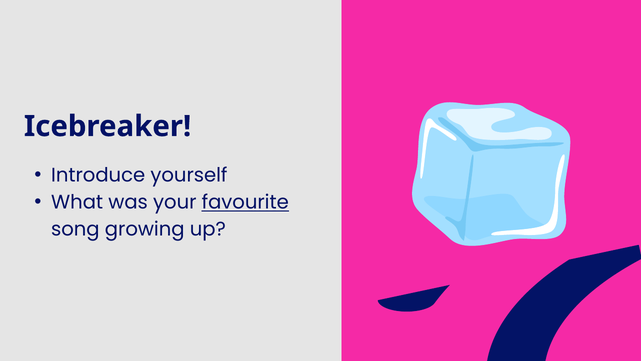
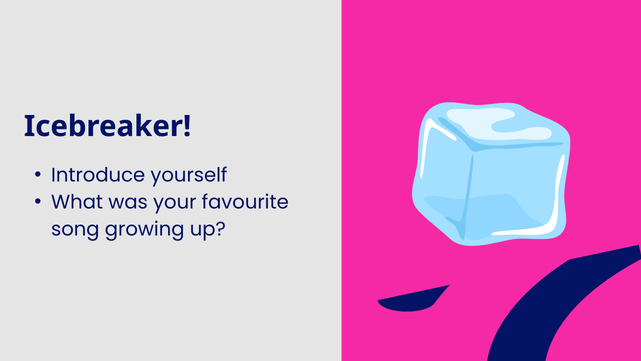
favourite underline: present -> none (245, 202)
